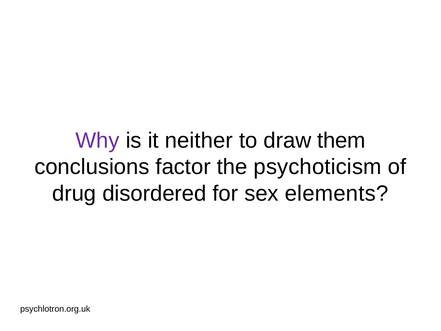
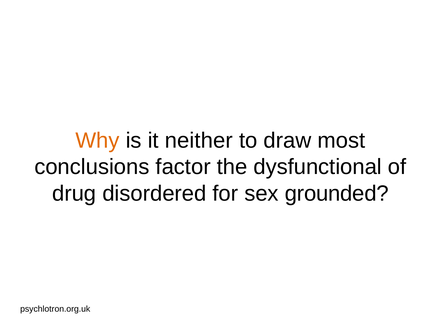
Why colour: purple -> orange (98, 140)
them: them -> most (341, 140)
psychoticism: psychoticism -> dysfunctional (318, 167)
elements: elements -> grounded (337, 193)
